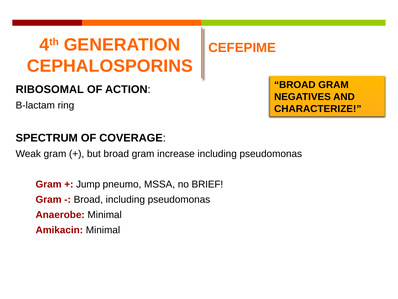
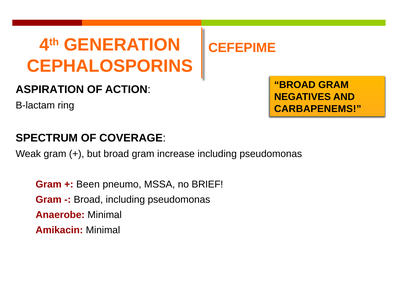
RIBOSOMAL: RIBOSOMAL -> ASPIRATION (50, 89)
CHARACTERIZE: CHARACTERIZE -> CARBAPENEMS (318, 109)
Jump: Jump -> Been (88, 184)
